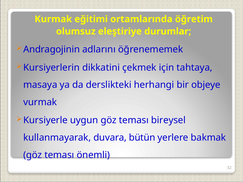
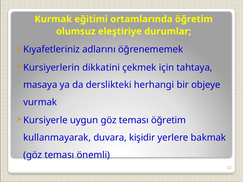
Andragojinin: Andragojinin -> Kıyafetleriniz (52, 50)
teması bireysel: bireysel -> öğretim (168, 120)
bütün: bütün -> kişidir (142, 138)
